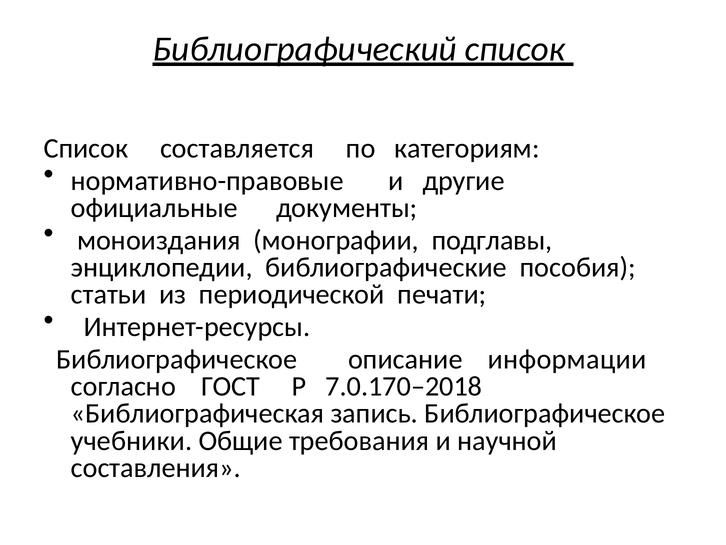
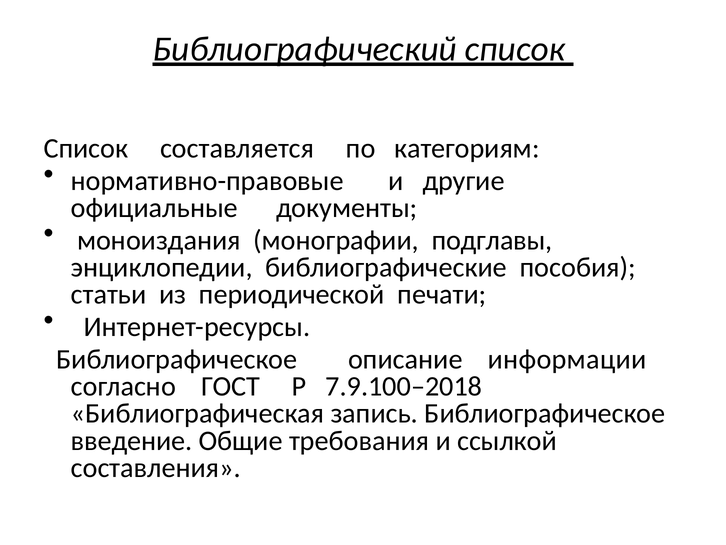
7.0.170–2018: 7.0.170–2018 -> 7.9.100–2018 (404, 386)
учебники: учебники -> введение (132, 440)
научной: научной -> ссылкой (507, 440)
